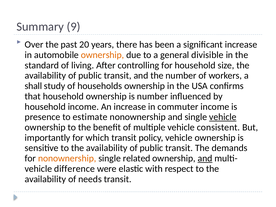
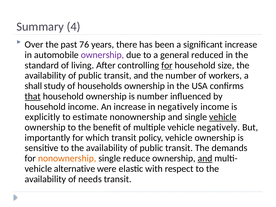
9: 9 -> 4 (74, 27)
20: 20 -> 76 (84, 45)
ownership colour: orange -> purple (103, 55)
divisible: divisible -> reduced (207, 55)
for underline: none -> present (167, 65)
that underline: none -> present (33, 96)
in commuter: commuter -> negatively (178, 107)
presence: presence -> explicitly (42, 117)
vehicle consistent: consistent -> negatively (218, 127)
related: related -> reduce (137, 158)
difference: difference -> alternative (75, 169)
